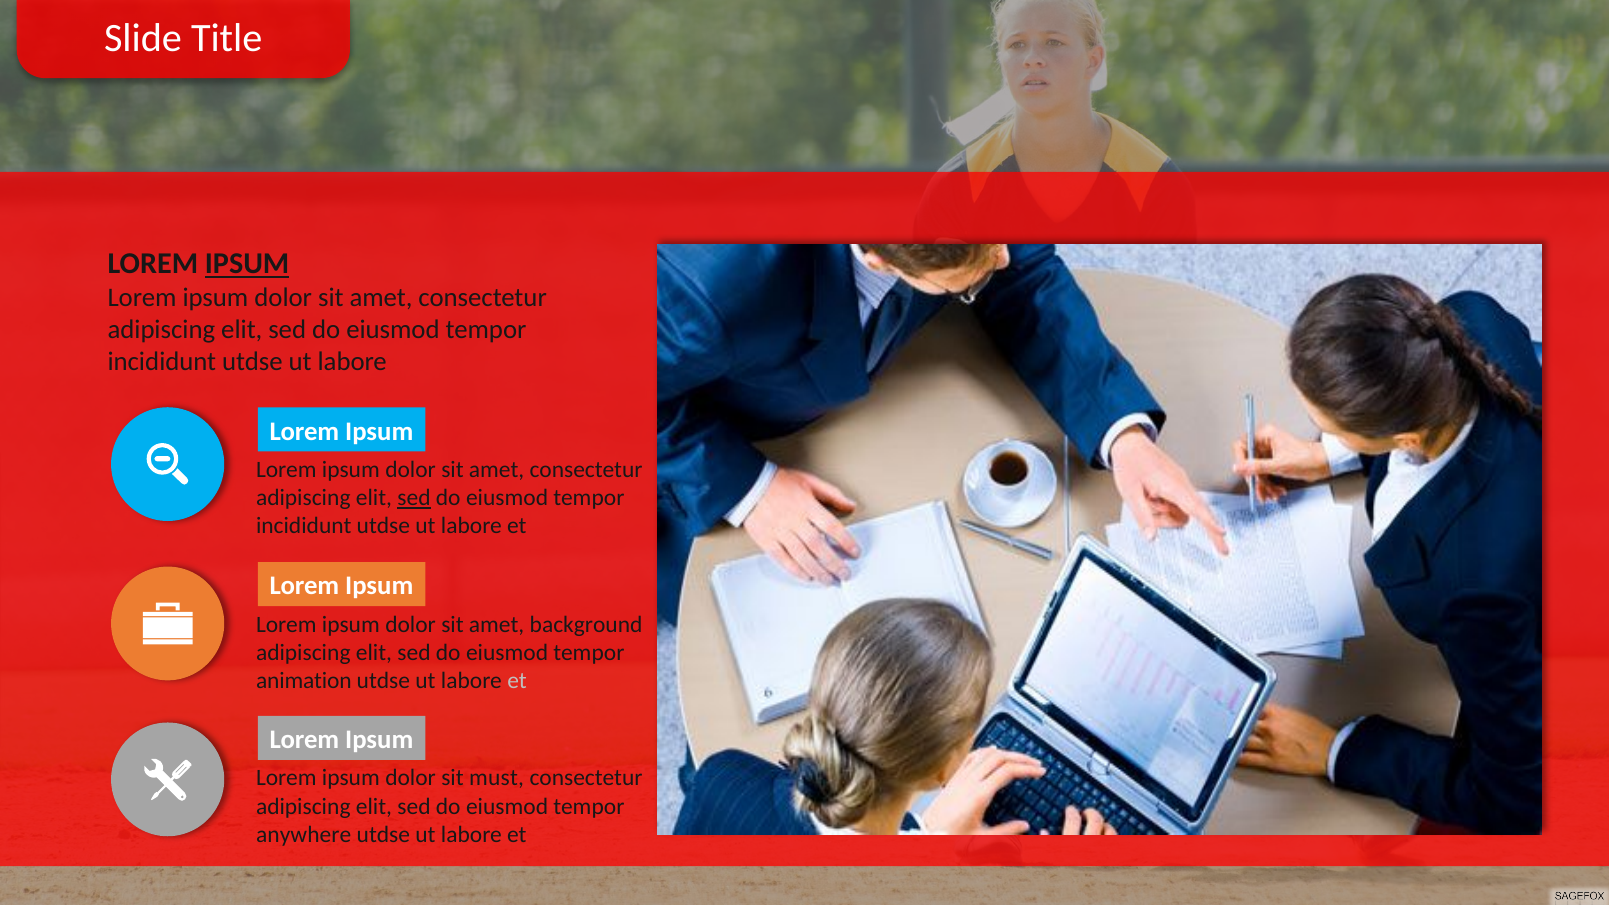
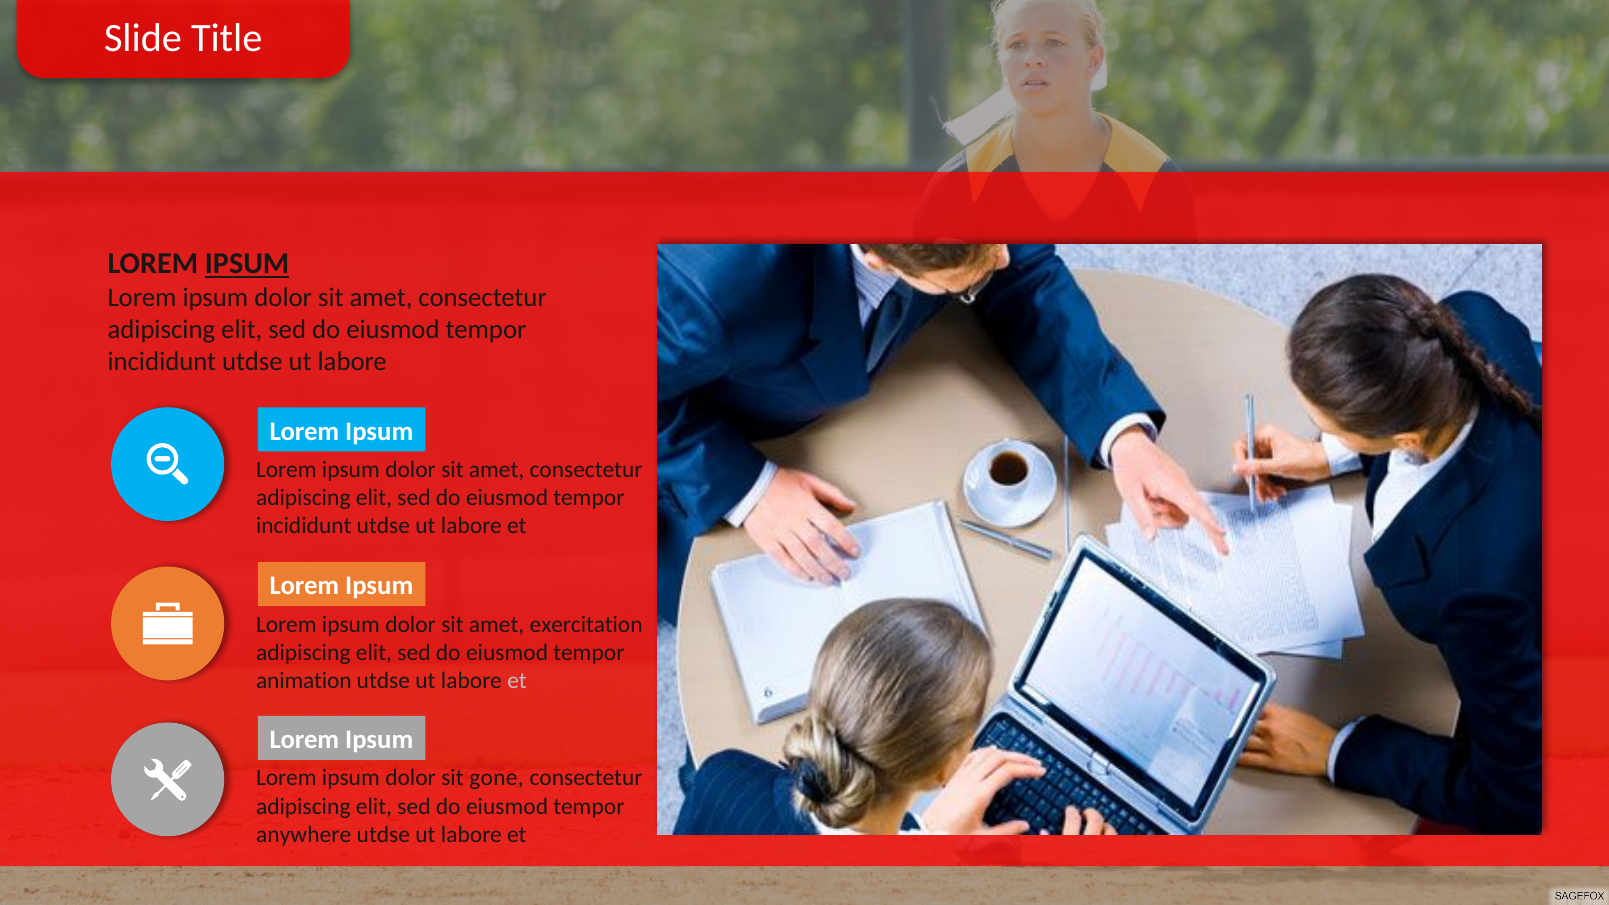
sed underline: present -> none (414, 498)
background: background -> exercitation (586, 624)
must: must -> gone (497, 778)
